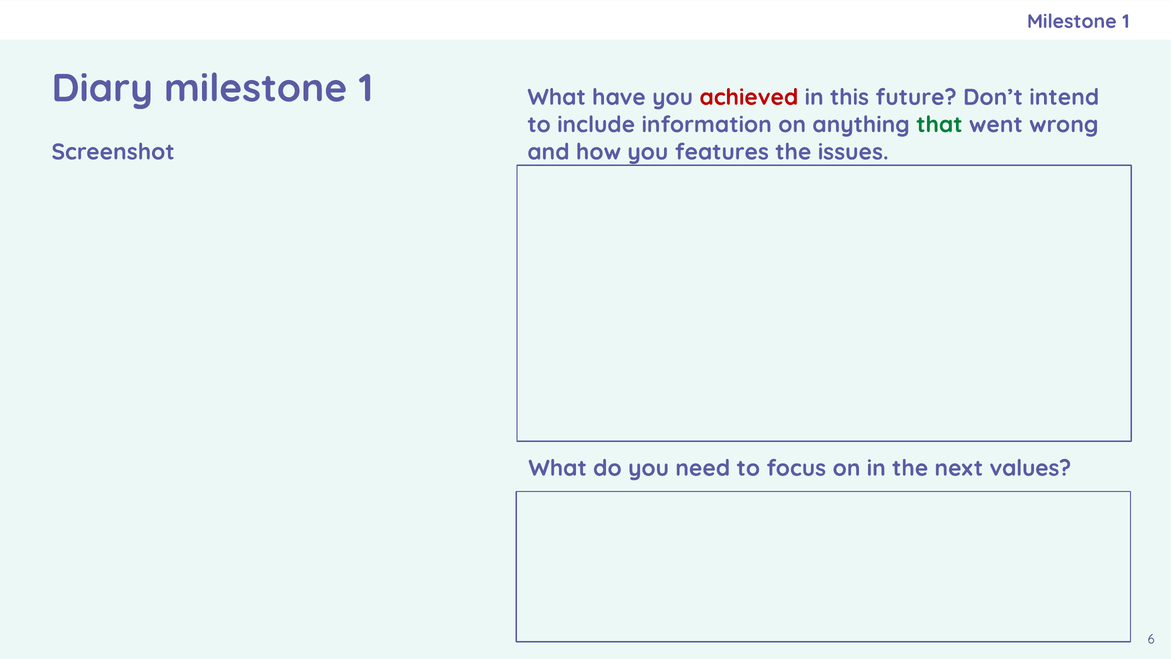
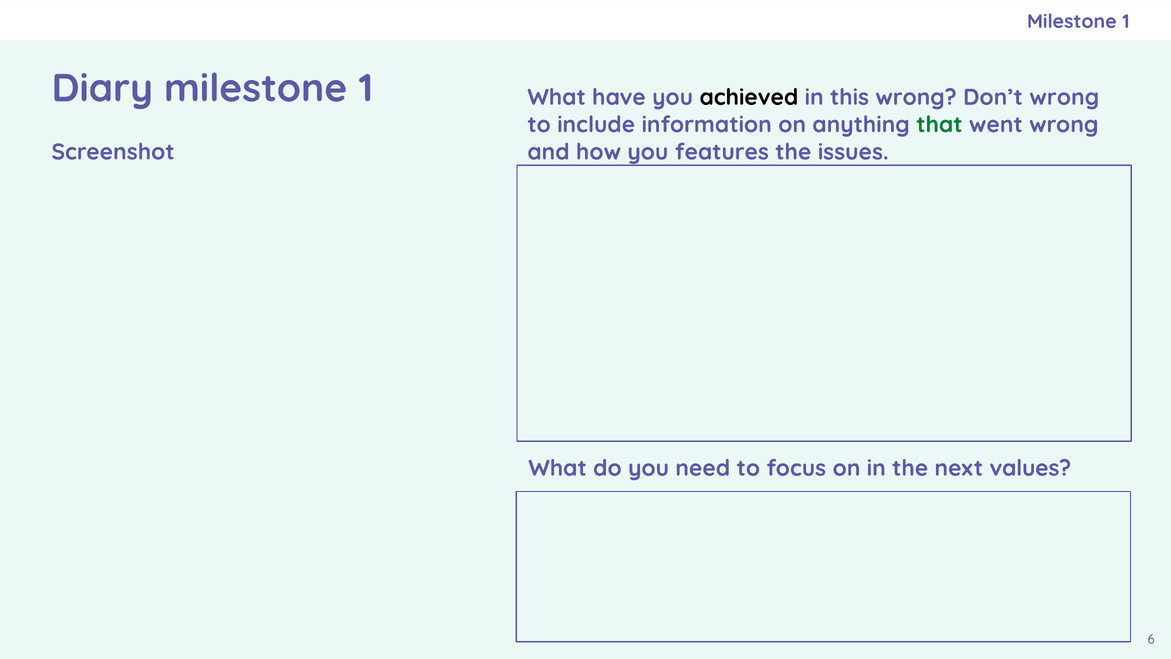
achieved colour: red -> black (749, 97)
this future: future -> wrong (916, 97)
Don’t intend: intend -> wrong (1064, 97)
